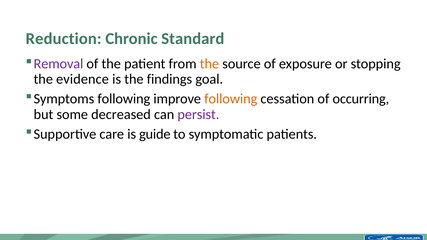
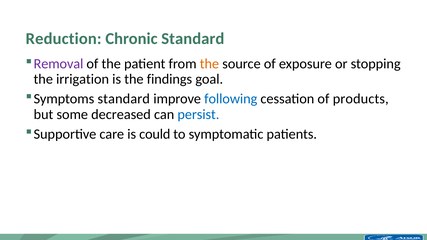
evidence: evidence -> irrigation (83, 79)
Symptoms following: following -> standard (124, 99)
following colour: orange -> blue (231, 99)
occurring: occurring -> products (361, 99)
persist colour: purple -> blue (198, 114)
guide: guide -> could (155, 134)
